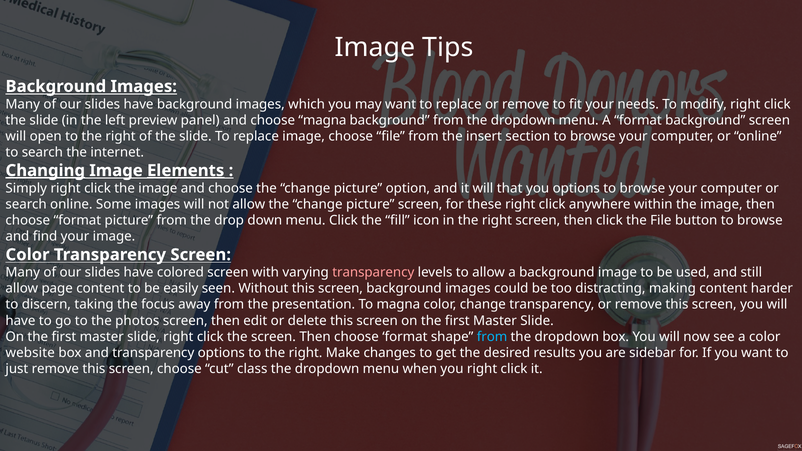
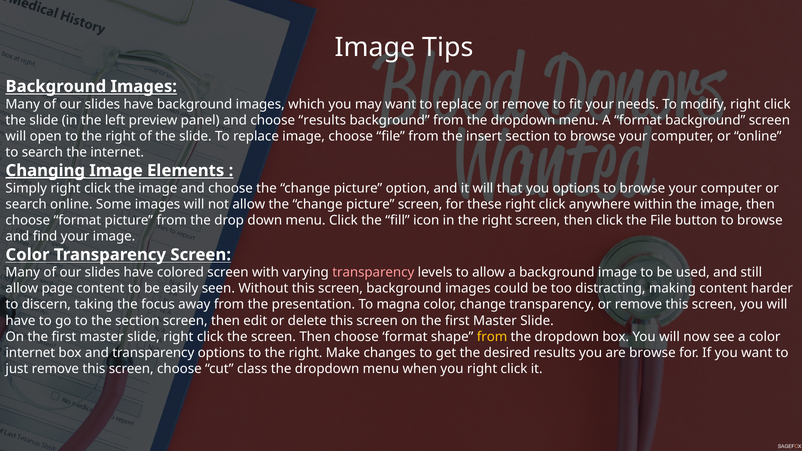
choose magna: magna -> results (322, 120)
Elements underline: present -> none (186, 171)
the photos: photos -> section (137, 321)
from colour: light blue -> yellow (492, 337)
website: website -> internet (30, 353)
are sidebar: sidebar -> browse (652, 353)
